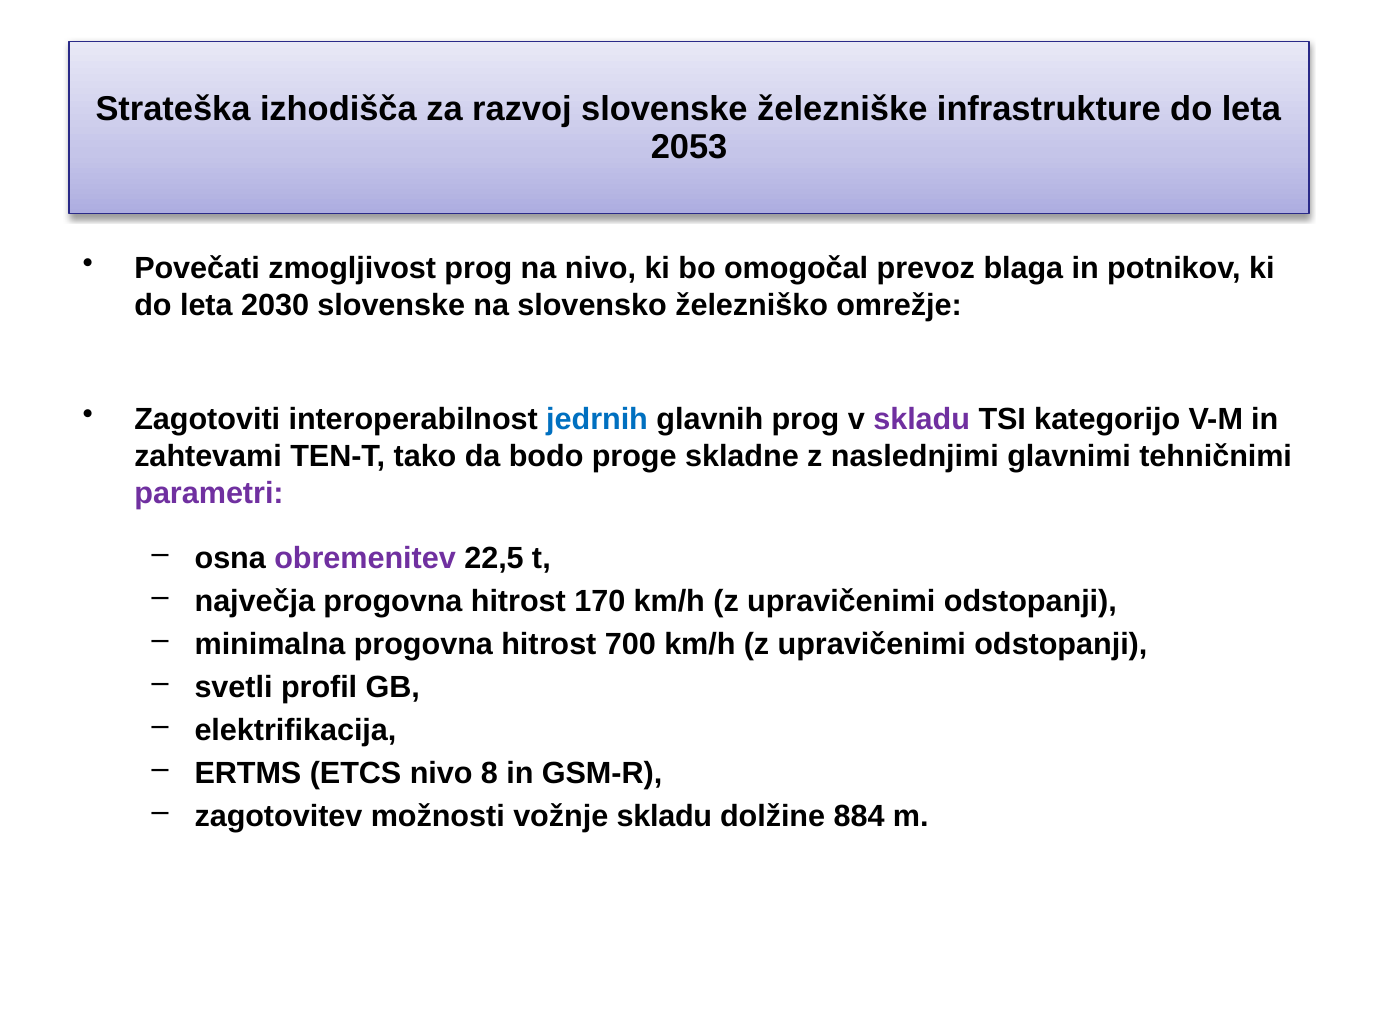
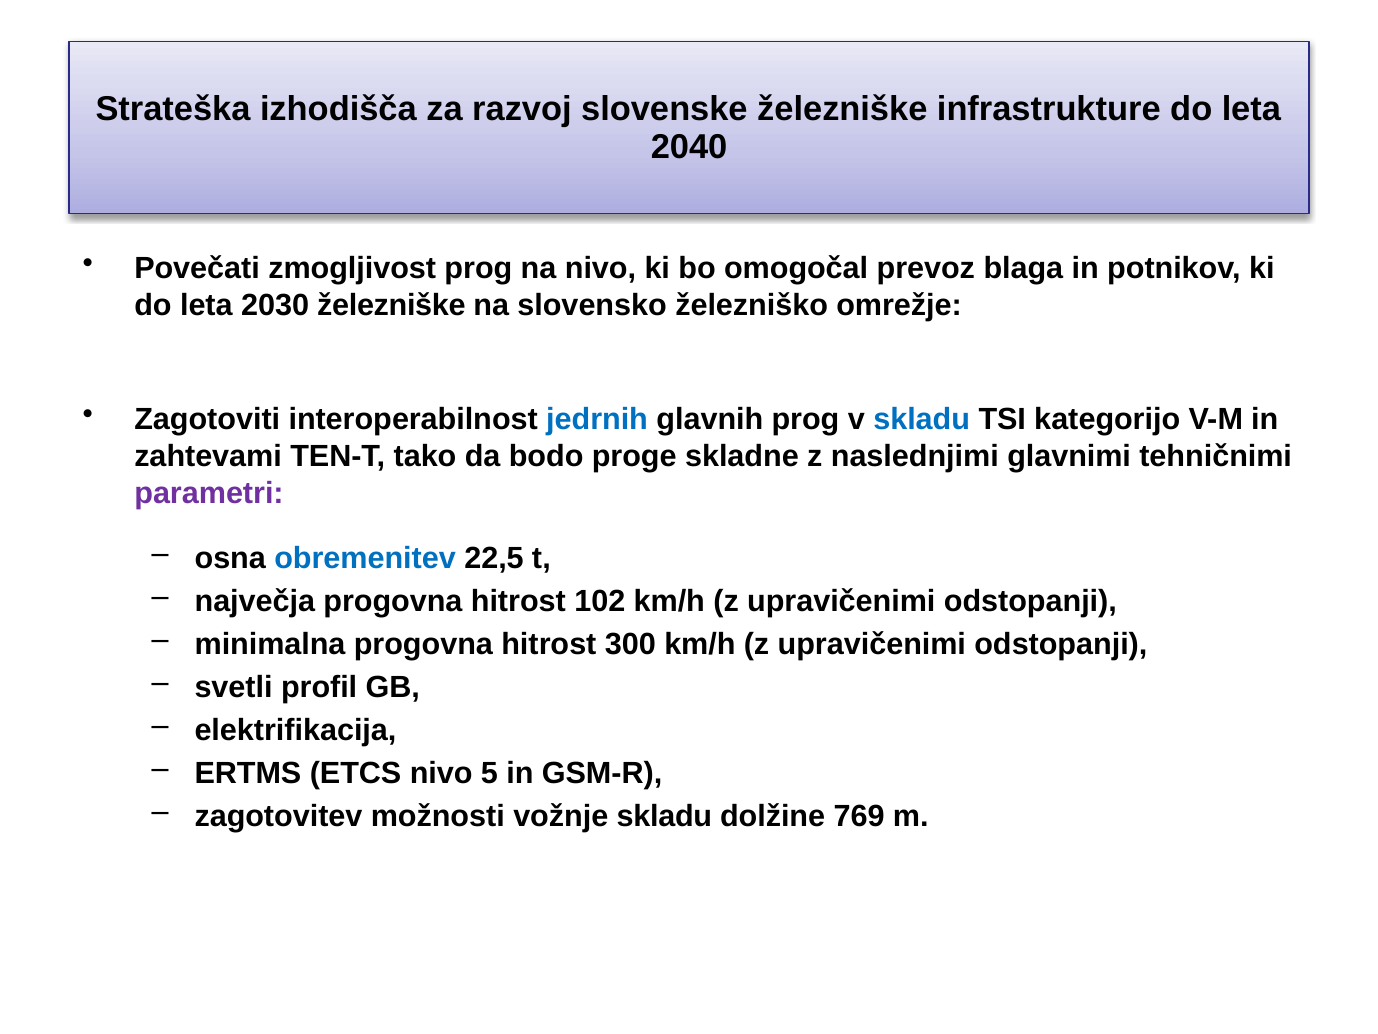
2053: 2053 -> 2040 (689, 147)
2030 slovenske: slovenske -> železniške (391, 305)
skladu colour: purple -> blue (922, 419)
obremenitev colour: purple -> blue (365, 559)
170: 170 -> 102 (600, 601)
700: 700 -> 300 (630, 644)
8: 8 -> 5 (489, 773)
884: 884 -> 769 (859, 816)
